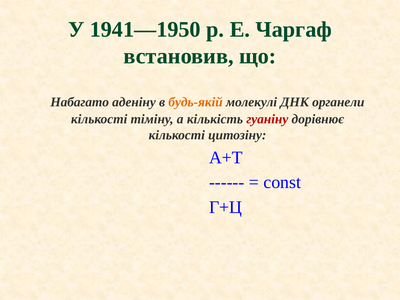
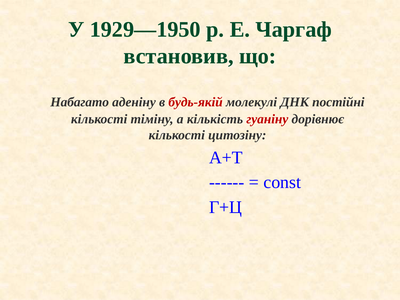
1941—1950: 1941—1950 -> 1929—1950 (145, 30)
будь-якій colour: orange -> red (196, 102)
органели: органели -> постійні (338, 102)
